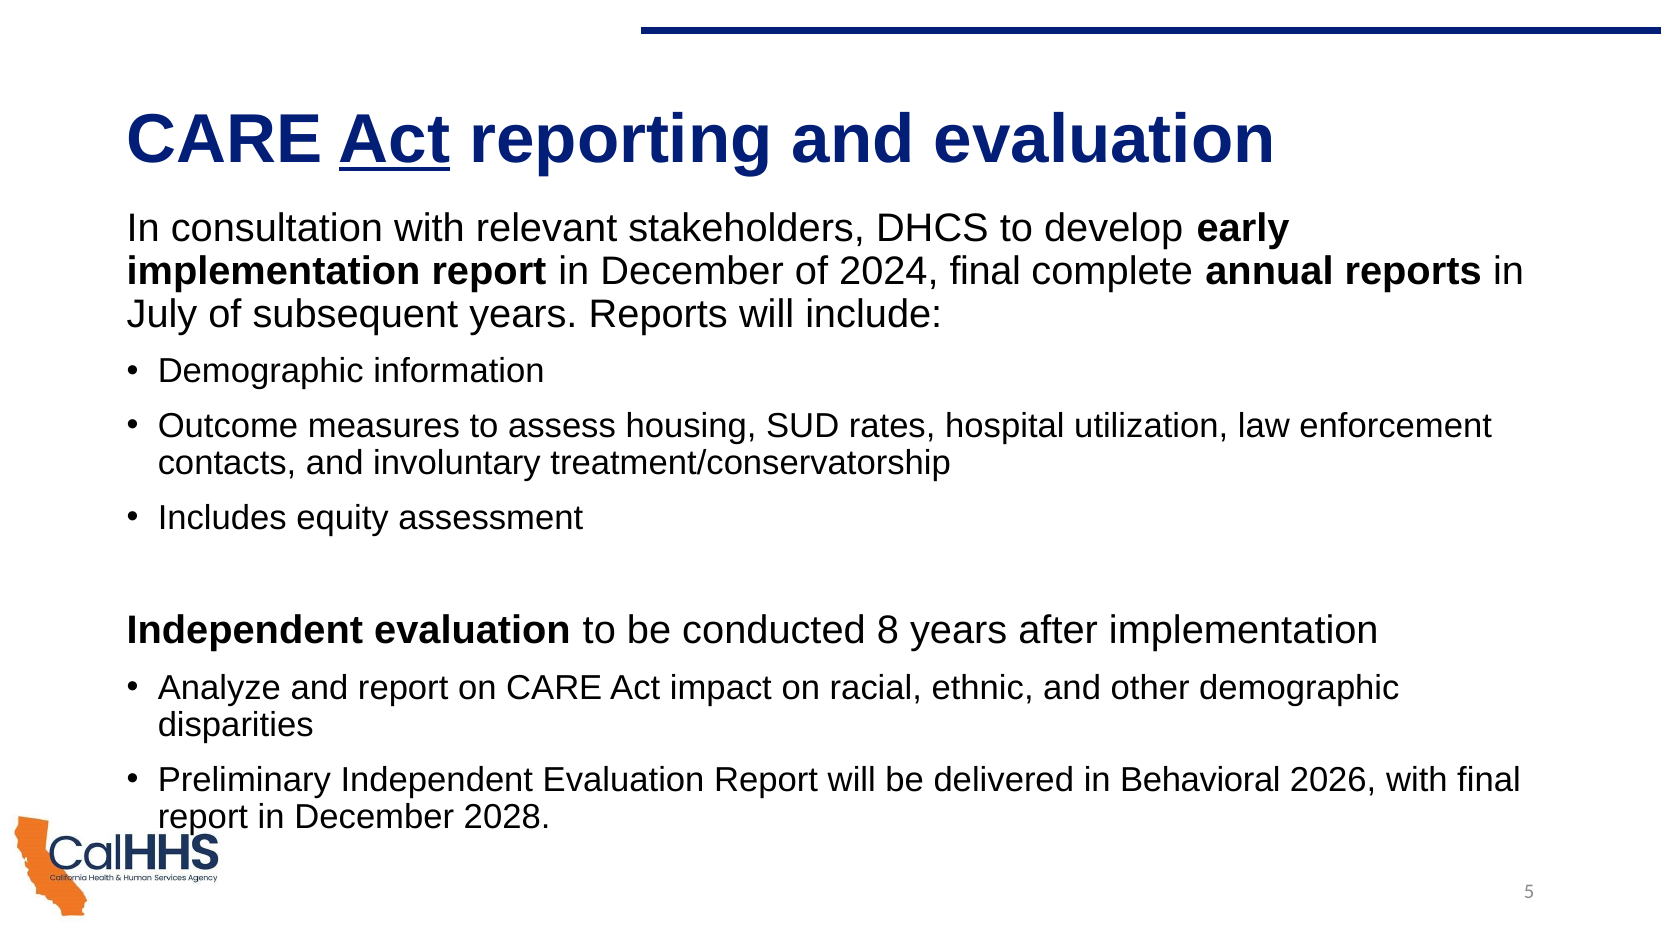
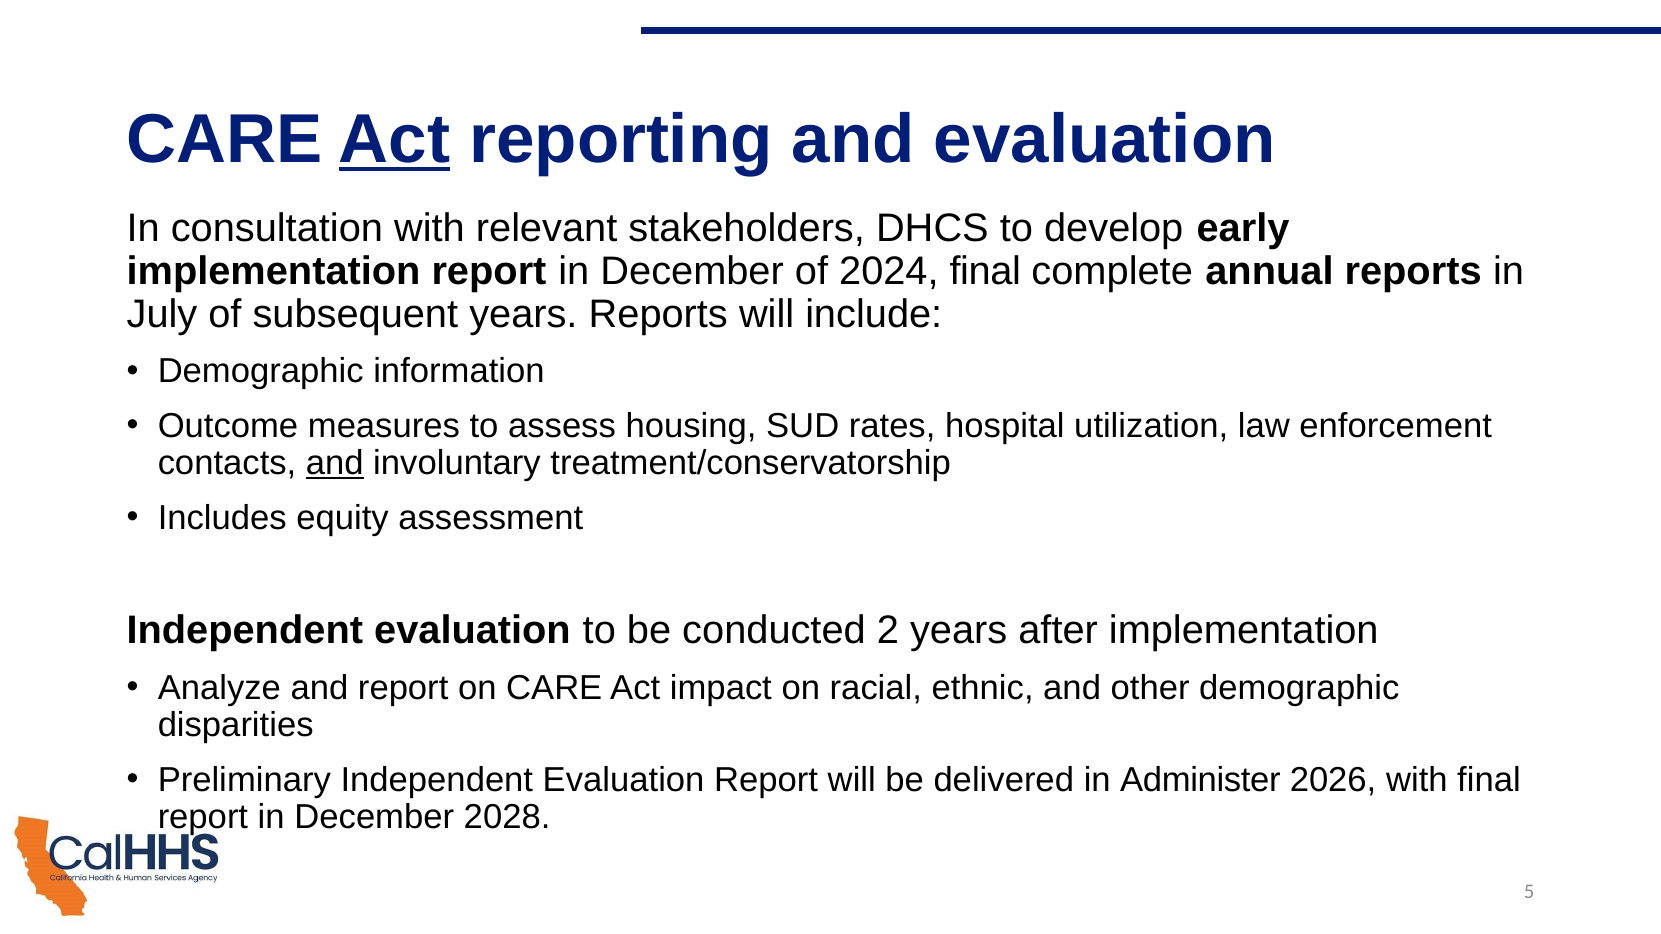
and underline: none -> present (335, 464)
8: 8 -> 2 (888, 630)
Behavioral: Behavioral -> Administer (1200, 780)
